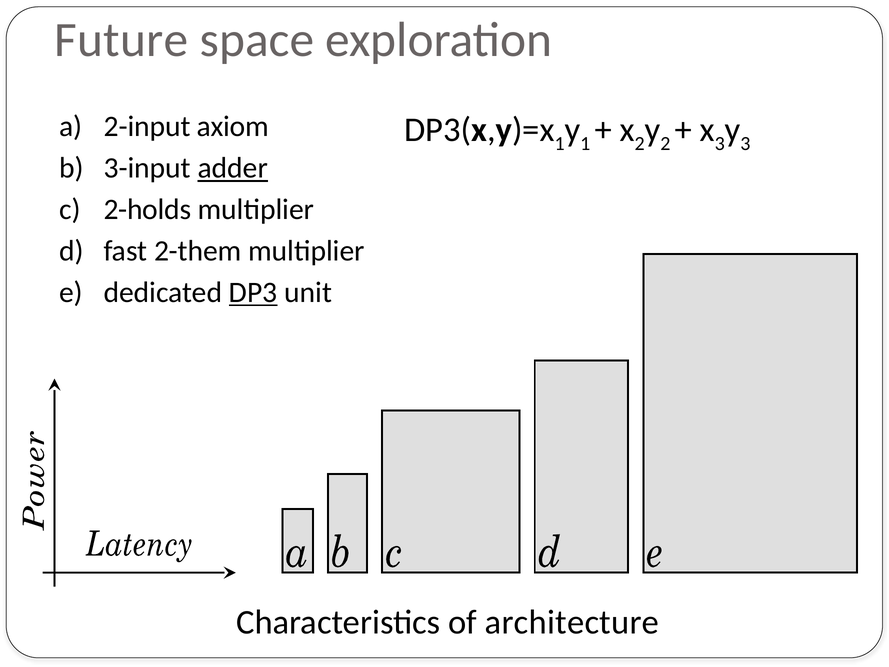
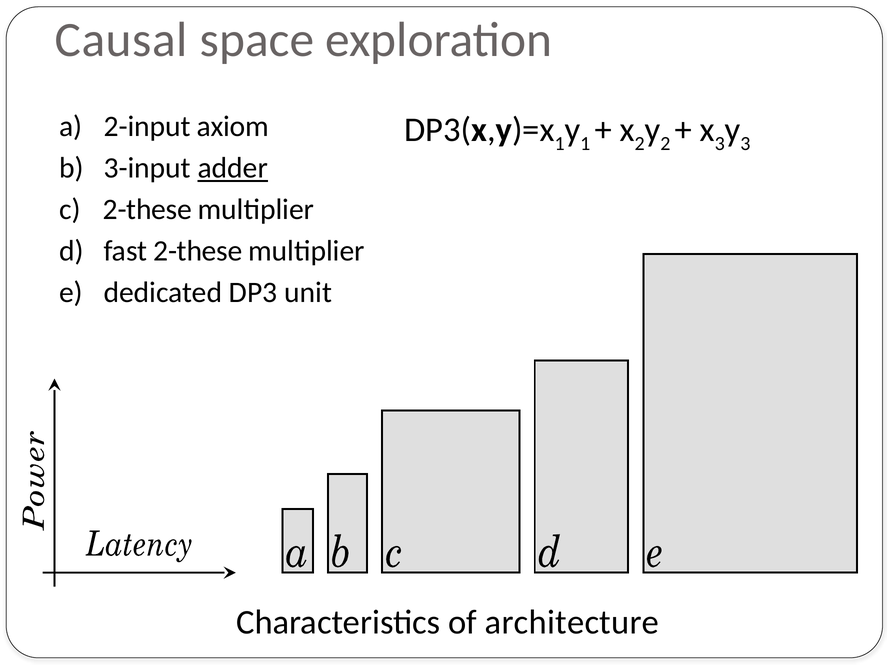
Future: Future -> Causal (121, 40)
2-holds: 2-holds -> 2-these (147, 210)
fast 2-them: 2-them -> 2-these (198, 251)
DP3 underline: present -> none (253, 292)
